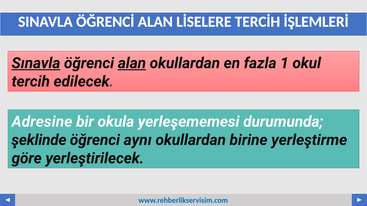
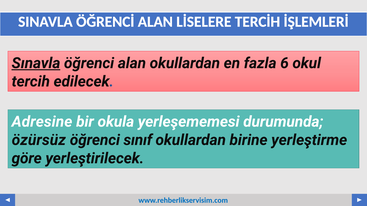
alan underline: present -> none (132, 63)
1: 1 -> 6 (284, 63)
şeklinde: şeklinde -> özürsüz (39, 140)
aynı: aynı -> sınıf (138, 140)
